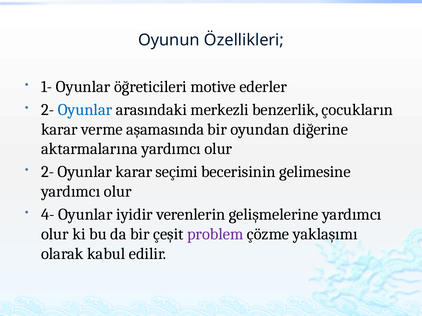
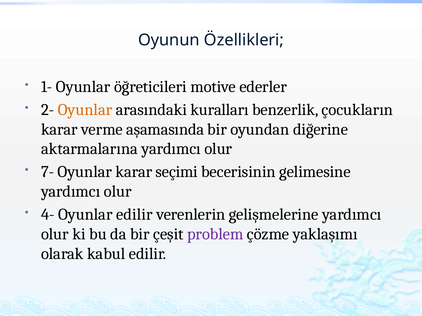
Oyunlar colour: blue -> orange (85, 110)
merkezli: merkezli -> kuralları (220, 110)
2-: 2- -> 7- (48, 172)
Oyunlar iyidir: iyidir -> edilir (134, 215)
